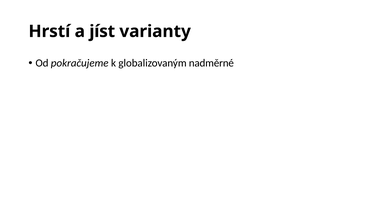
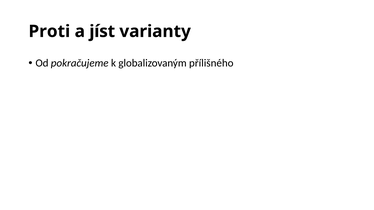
Hrstí: Hrstí -> Proti (49, 31)
nadměrné: nadměrné -> přílišného (211, 63)
